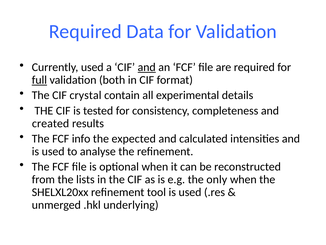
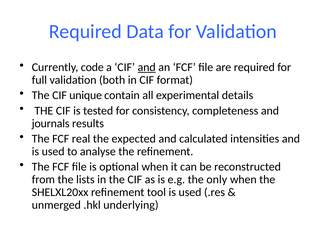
Currently used: used -> code (92, 67)
full underline: present -> none (39, 80)
crystal: crystal -> unique (86, 95)
created: created -> journals (51, 123)
info: info -> real (81, 138)
